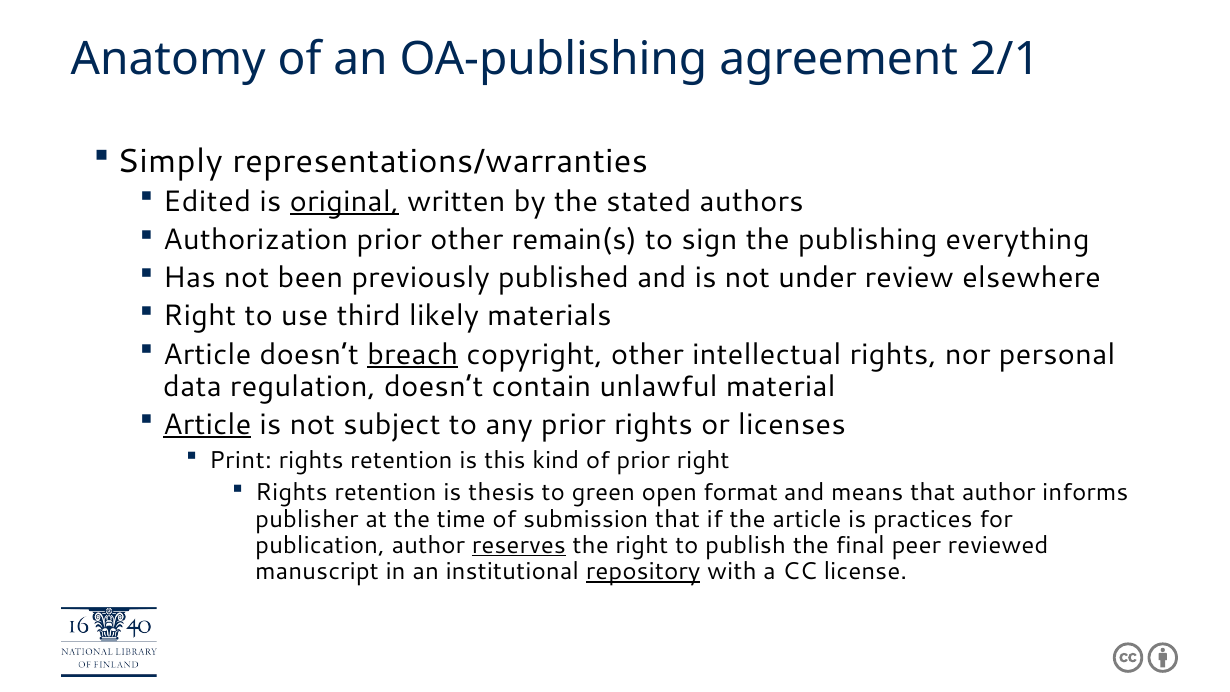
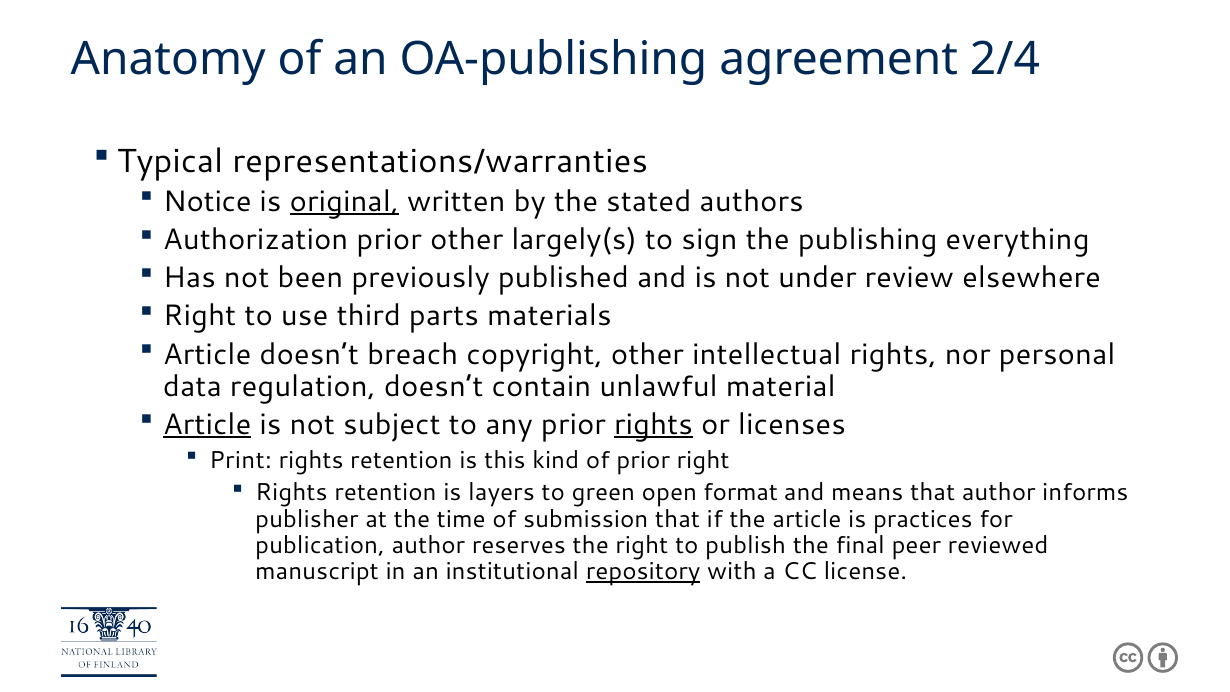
2/1: 2/1 -> 2/4 (1005, 59)
Simply: Simply -> Typical (170, 162)
Edited: Edited -> Notice (207, 202)
remain(s: remain(s -> largely(s (574, 240)
likely: likely -> parts (444, 316)
breach underline: present -> none (413, 354)
rights underline: none -> present (653, 424)
thesis: thesis -> layers (502, 493)
reserves underline: present -> none (519, 545)
